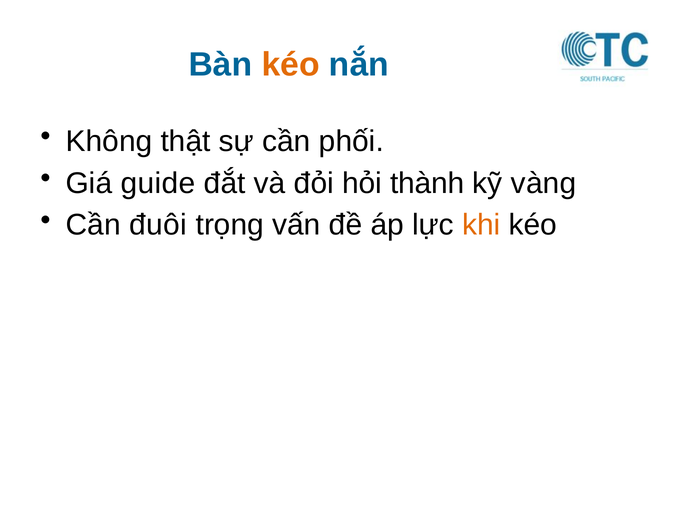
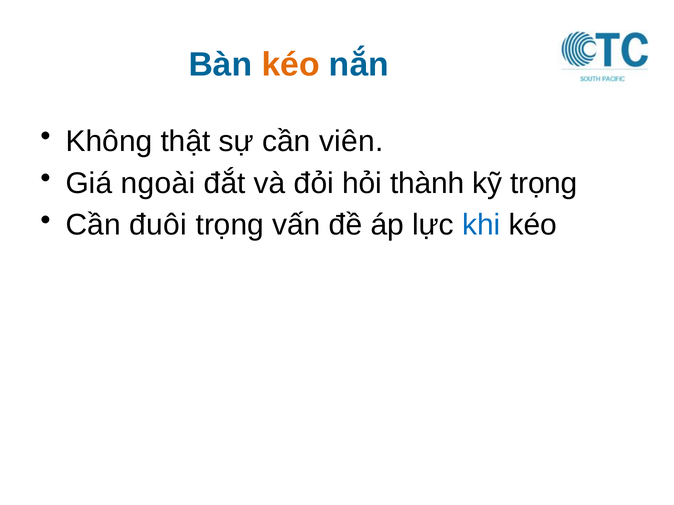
phối: phối -> viên (351, 141)
guide: guide -> ngoài (158, 183)
kỹ vàng: vàng -> trọng (544, 183)
khi colour: orange -> blue (481, 225)
